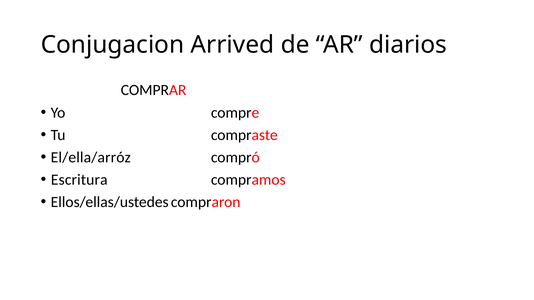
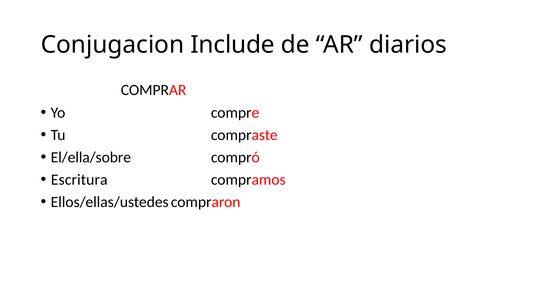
Arrived: Arrived -> Include (233, 45)
El/ella/arróz: El/ella/arróz -> El/ella/sobre (91, 157)
